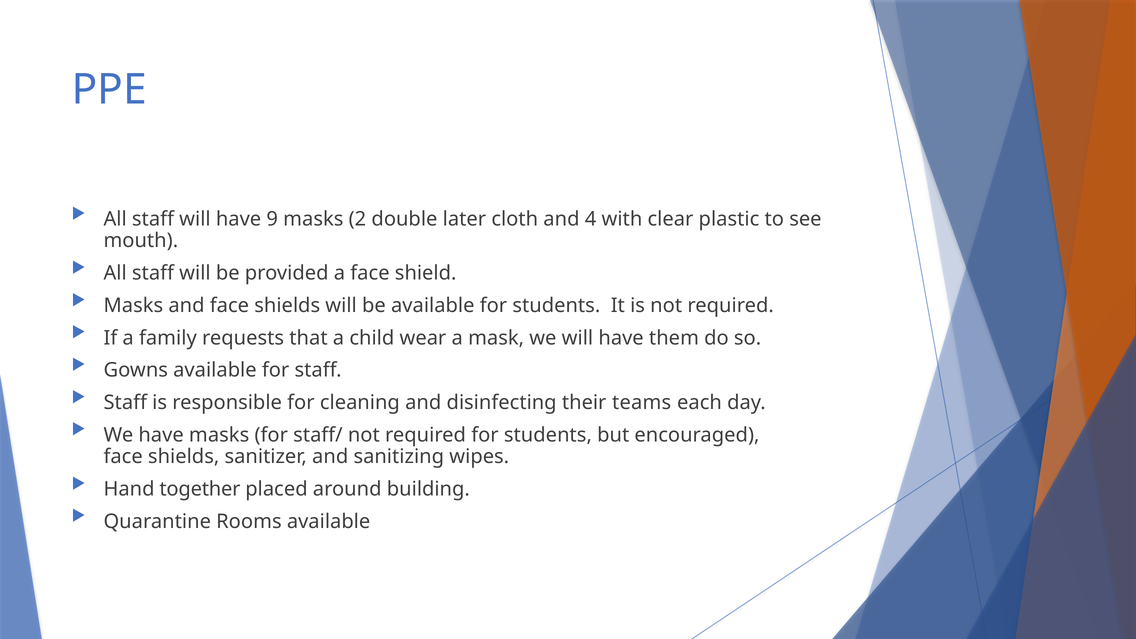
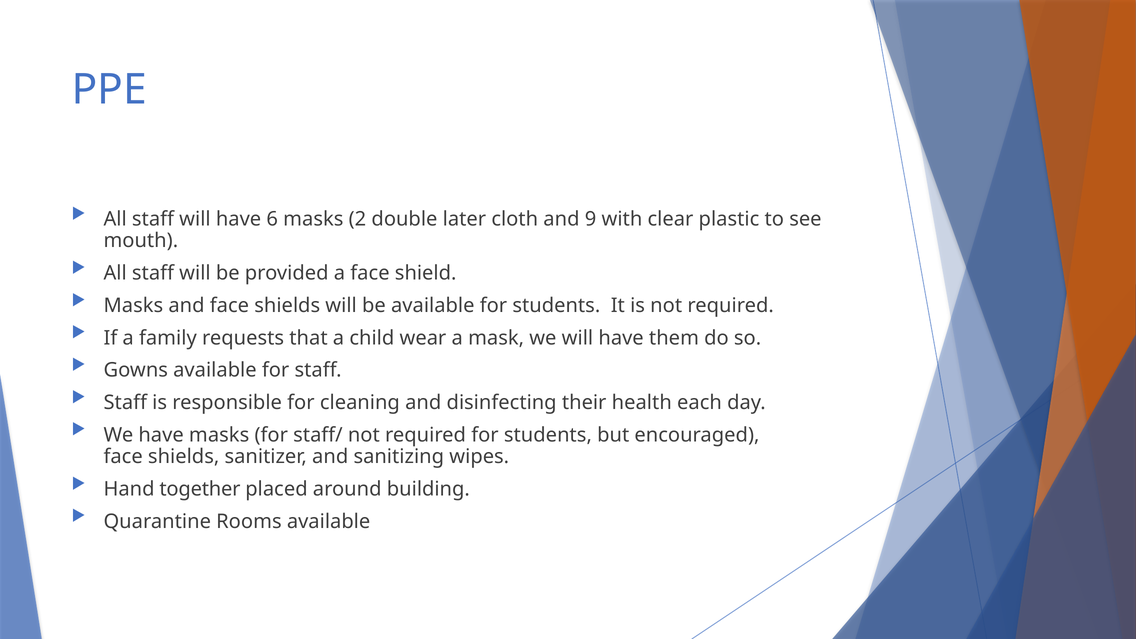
9: 9 -> 6 (272, 219)
4: 4 -> 9 (591, 219)
teams: teams -> health (642, 403)
